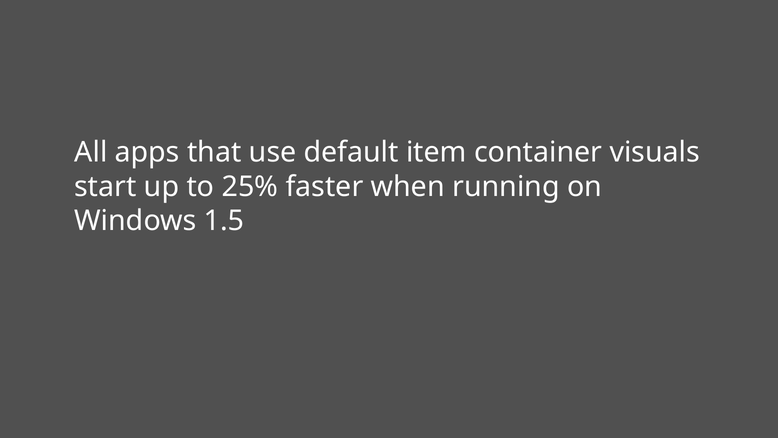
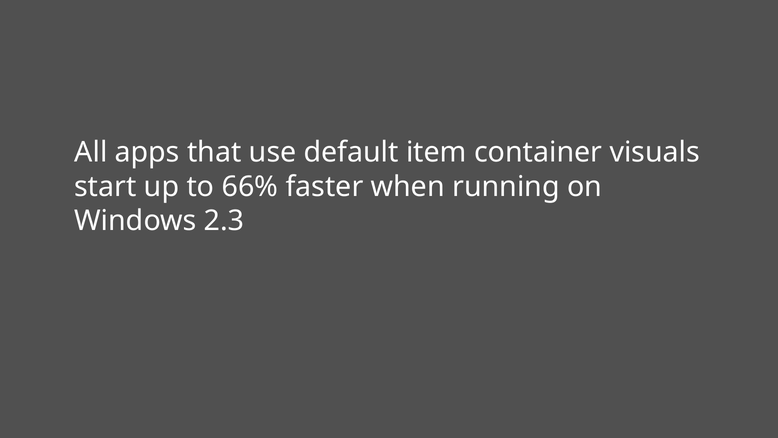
25%: 25% -> 66% (250, 186)
1.5: 1.5 -> 2.3 (224, 221)
